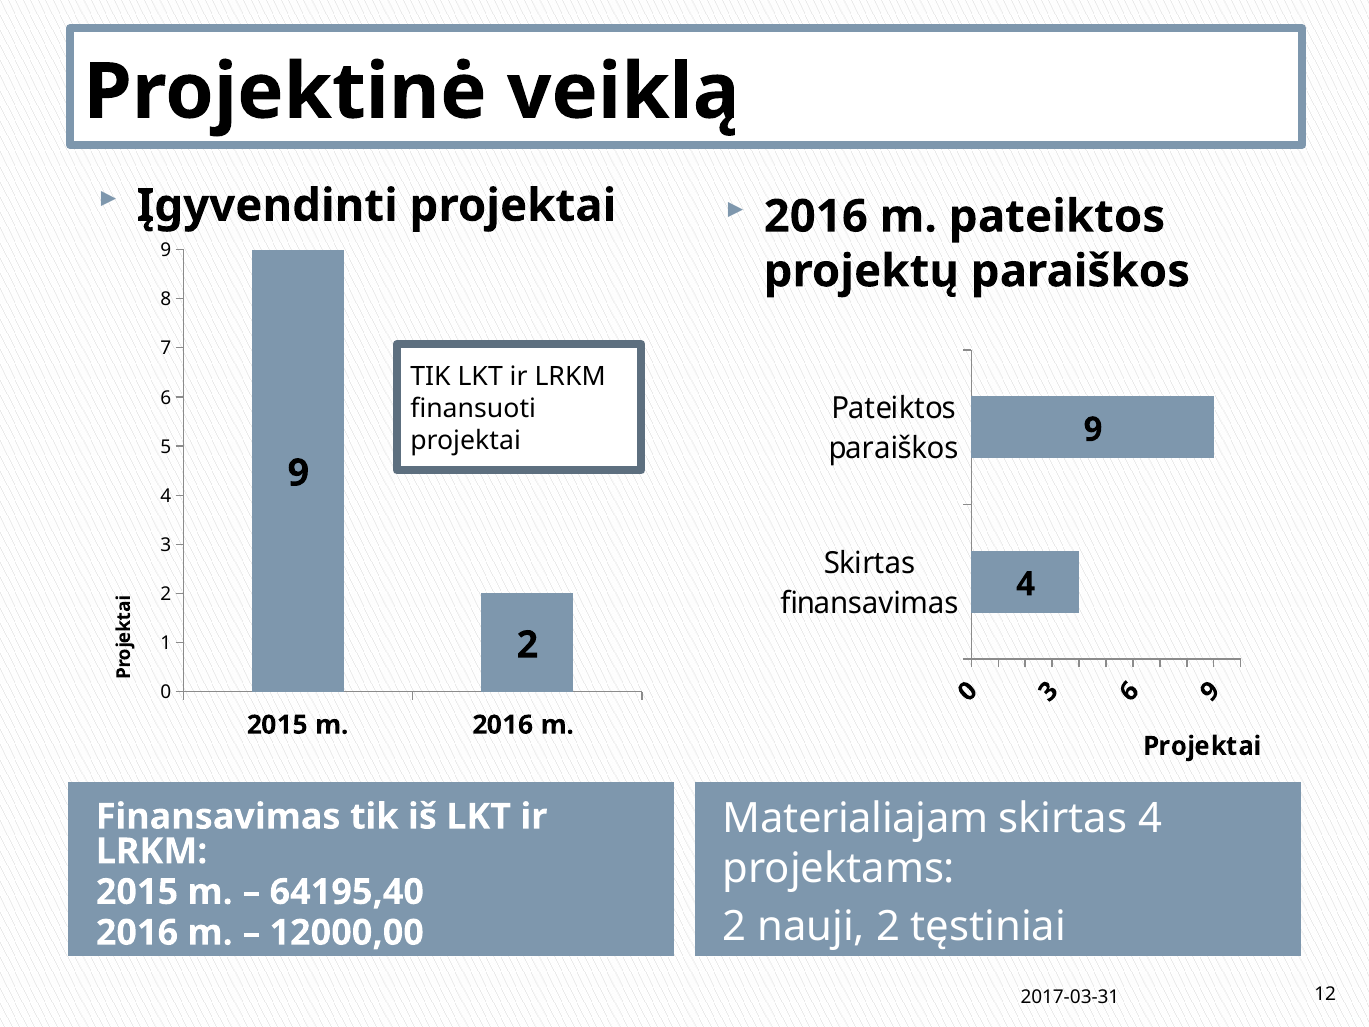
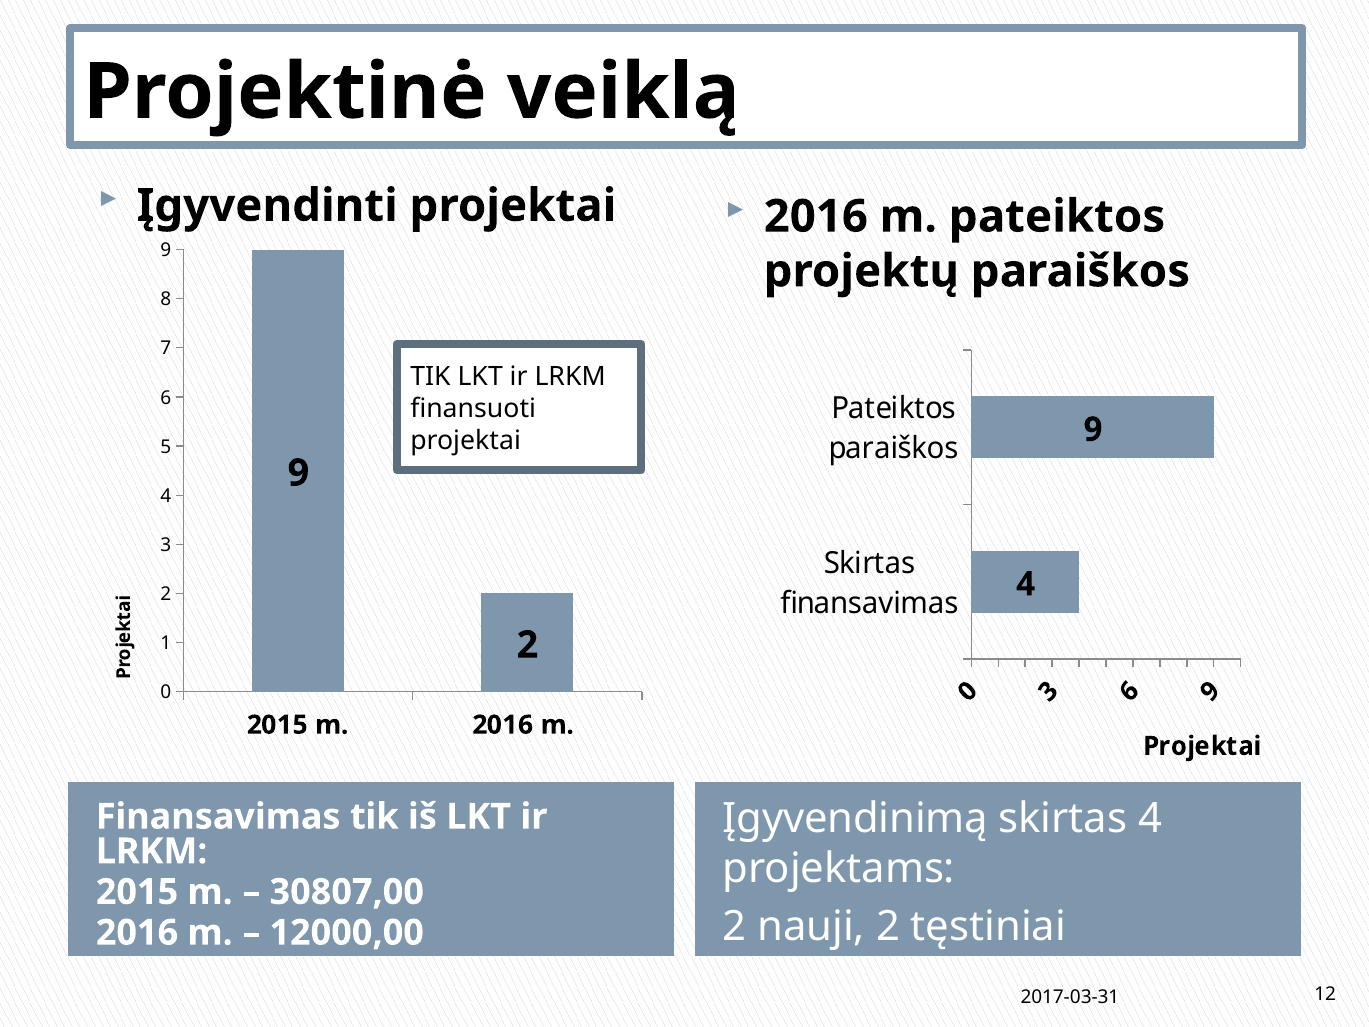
Materialiajam: Materialiajam -> Įgyvendinimą (855, 818)
64195,40: 64195,40 -> 30807,00 (347, 892)
